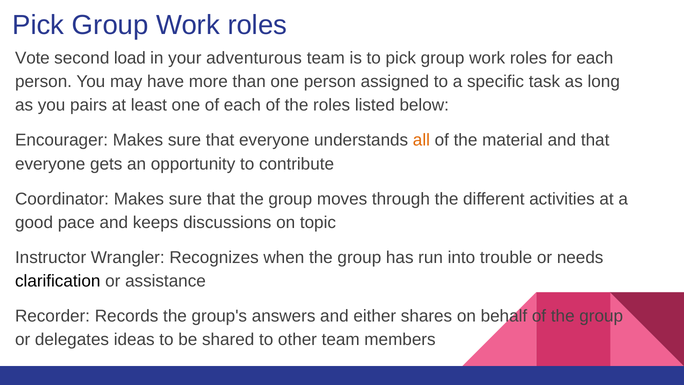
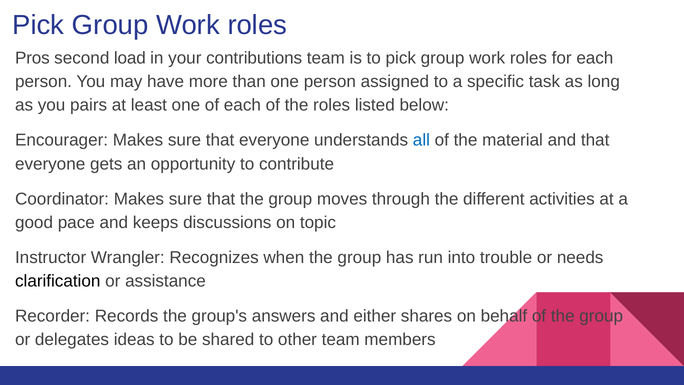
Vote: Vote -> Pros (32, 58)
adventurous: adventurous -> contributions (254, 58)
all colour: orange -> blue (421, 140)
